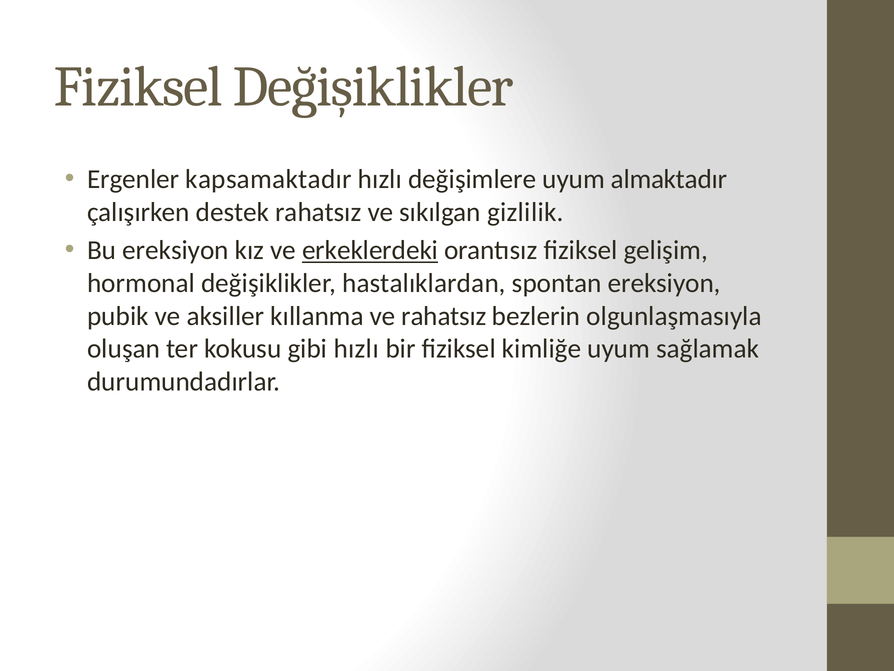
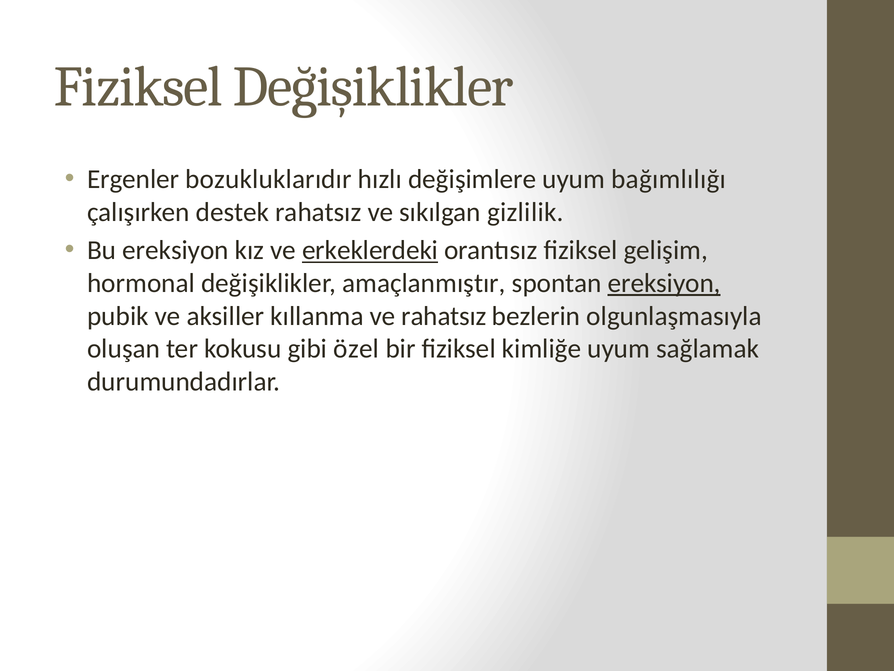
kapsamaktadır: kapsamaktadır -> bozukluklarıdır (269, 179)
almaktadır: almaktadır -> bağımlılığı (669, 179)
hastalıklardan: hastalıklardan -> amaçlanmıştır (424, 283)
ereksiyon underline: none -> present (664, 283)
gibi hızlı: hızlı -> özel (356, 349)
